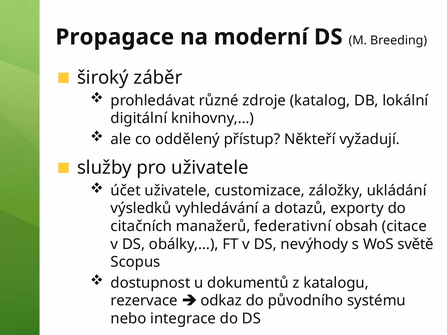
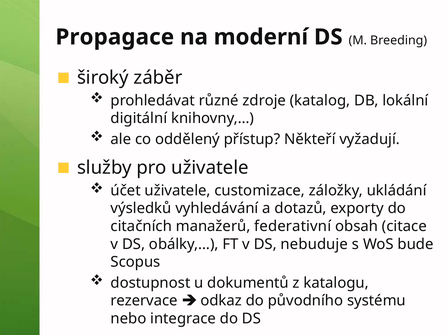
nevýhody: nevýhody -> nebuduje (314, 244)
světě: světě -> bude (416, 244)
